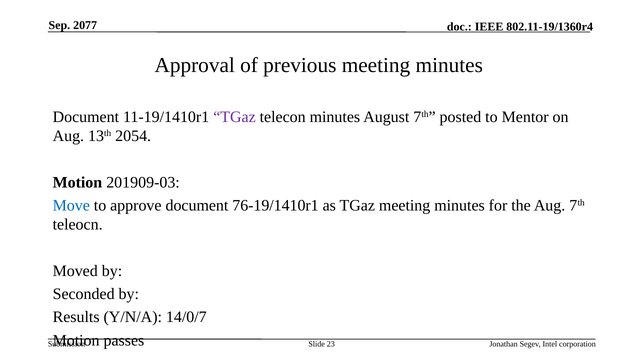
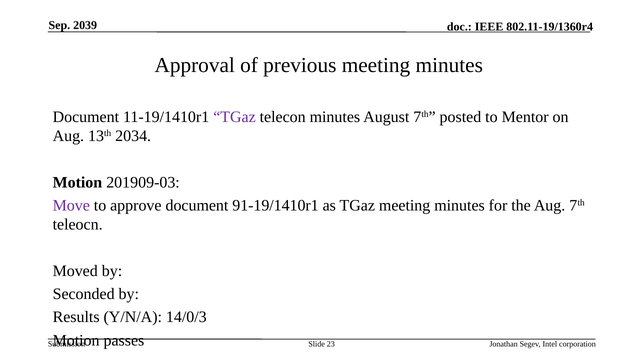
2077: 2077 -> 2039 (85, 25)
2054: 2054 -> 2034 (133, 136)
Move colour: blue -> purple (71, 205)
76-19/1410r1: 76-19/1410r1 -> 91-19/1410r1 (276, 205)
14/0/7: 14/0/7 -> 14/0/3 (186, 317)
